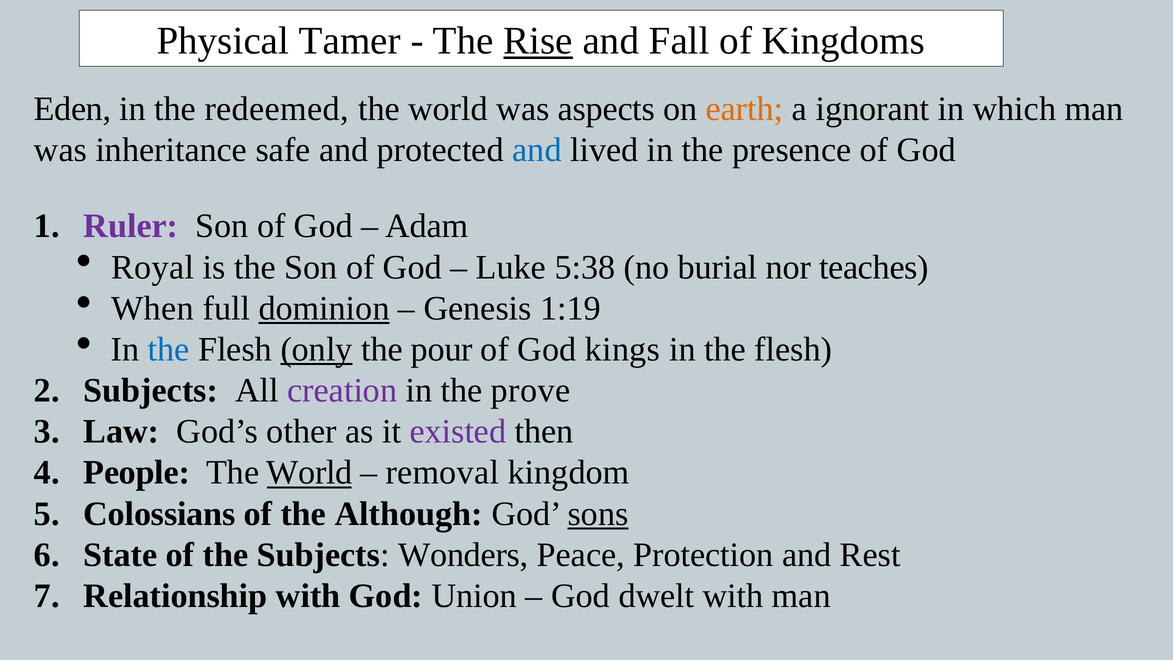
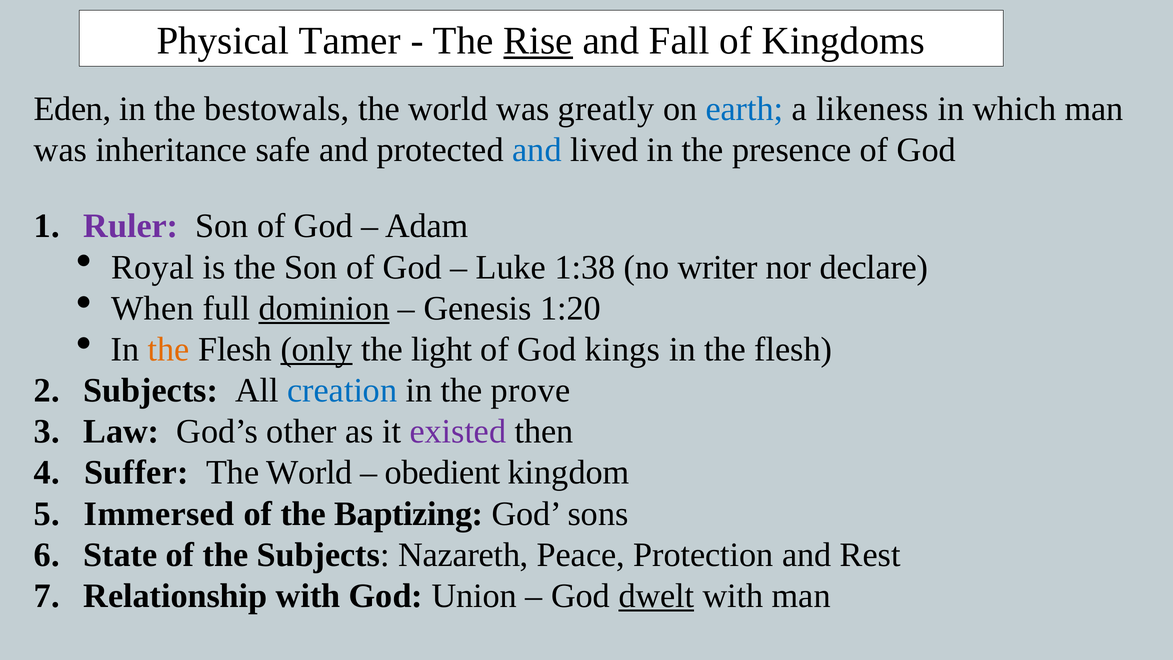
redeemed: redeemed -> bestowals (277, 109)
aspects: aspects -> greatly (606, 109)
earth colour: orange -> blue (745, 109)
ignorant: ignorant -> likeness (872, 109)
5:38: 5:38 -> 1:38 (585, 267)
burial: burial -> writer (718, 267)
teaches: teaches -> declare (874, 267)
1:19: 1:19 -> 1:20 (571, 308)
the colour: blue -> orange (169, 349)
pour: pour -> light (442, 349)
creation colour: purple -> blue (342, 390)
People: People -> Suffer (136, 473)
World underline: present -> none (309, 473)
removal: removal -> obedient (443, 473)
Colossians: Colossians -> Immersed (159, 514)
Although: Although -> Baptizing (409, 514)
sons underline: present -> none (598, 514)
Wonders: Wonders -> Nazareth (463, 555)
dwelt underline: none -> present (656, 596)
